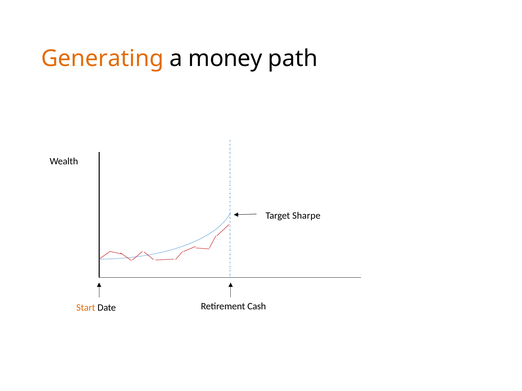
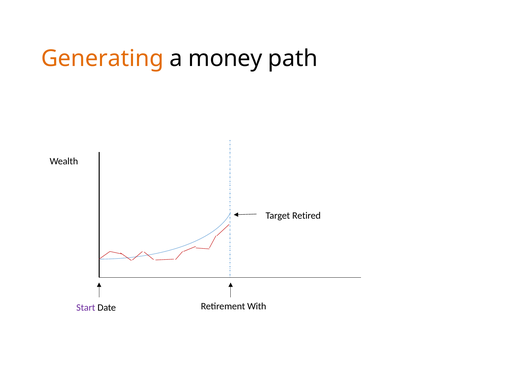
Sharpe: Sharpe -> Retired (306, 216)
Cash: Cash -> With (257, 307)
Start colour: orange -> purple (86, 308)
